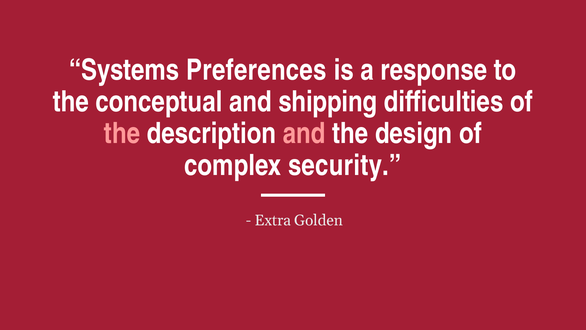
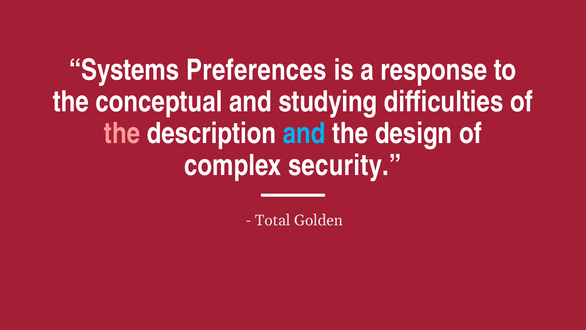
shipping: shipping -> studying (328, 102)
and colour: pink -> light blue (304, 133)
Extra: Extra -> Total (273, 220)
